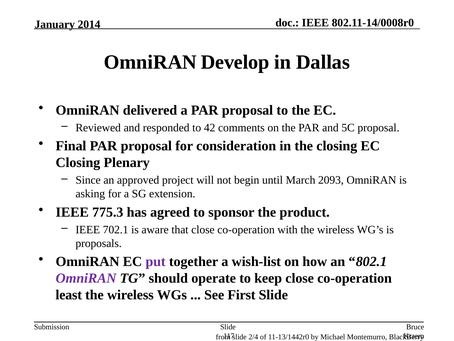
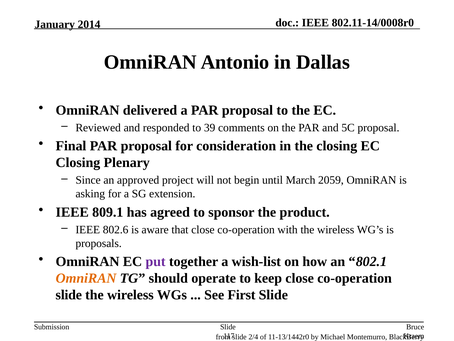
Develop: Develop -> Antonio (235, 62)
42: 42 -> 39 (210, 127)
2093: 2093 -> 2059 (331, 180)
775.3: 775.3 -> 809.1 (108, 212)
702.1: 702.1 -> 802.6 (116, 229)
OmniRAN colour: purple -> orange (86, 278)
least: least -> slide (69, 295)
